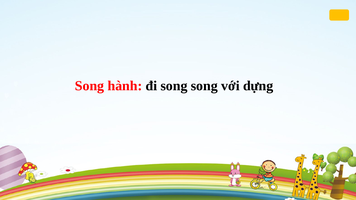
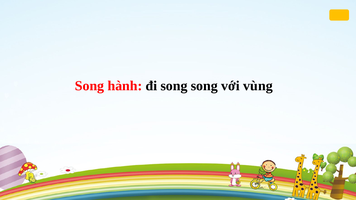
dựng: dựng -> vùng (258, 86)
